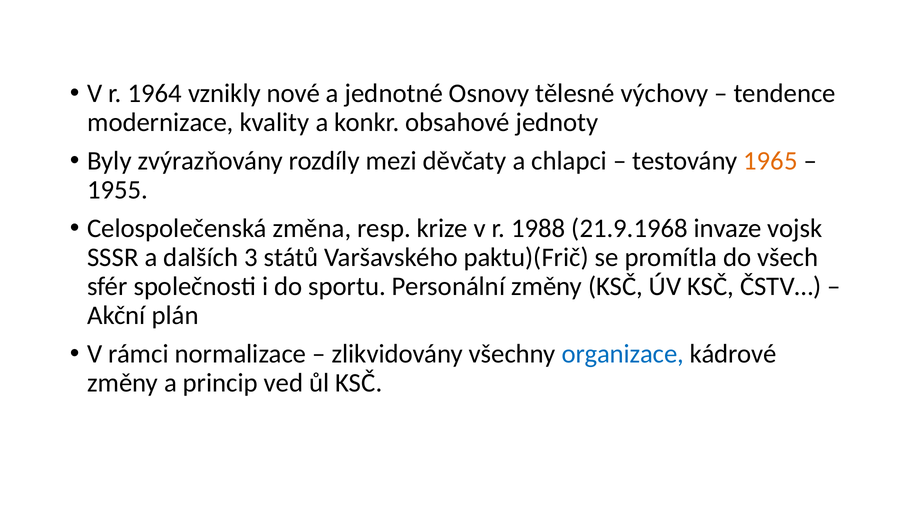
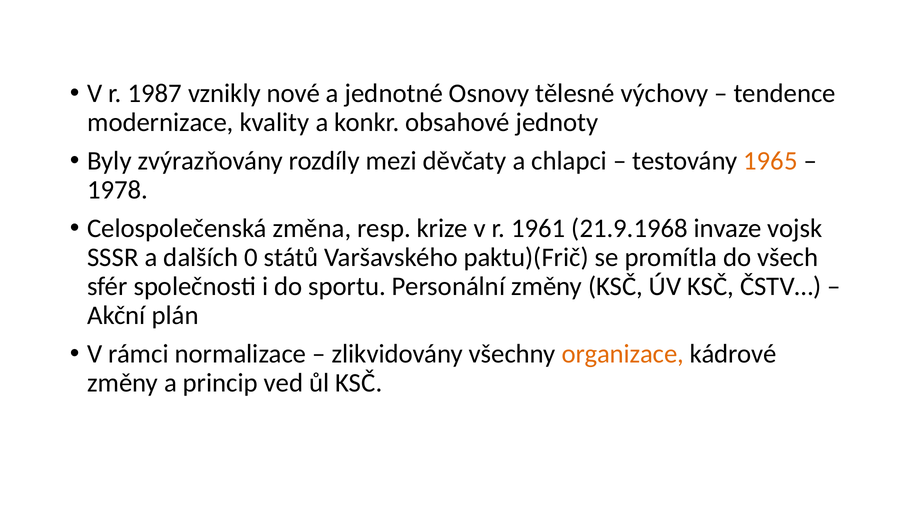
1964: 1964 -> 1987 (155, 93)
1955: 1955 -> 1978 (118, 190)
1988: 1988 -> 1961 (538, 228)
3: 3 -> 0 (251, 257)
organizace colour: blue -> orange (623, 353)
